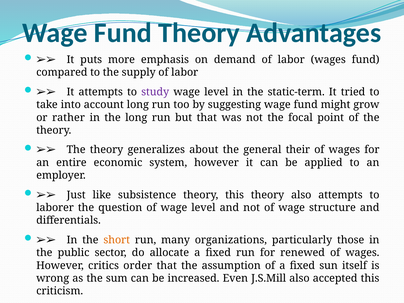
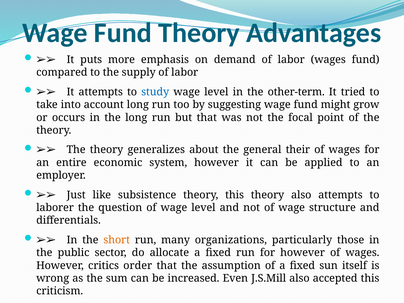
study colour: purple -> blue (155, 92)
static-term: static-term -> other-term (296, 92)
rather: rather -> occurs (69, 118)
for renewed: renewed -> however (303, 253)
